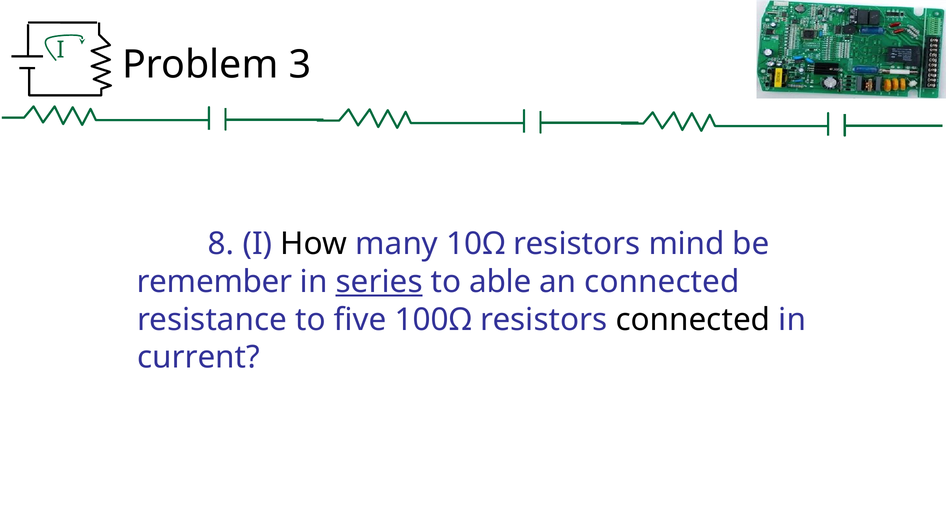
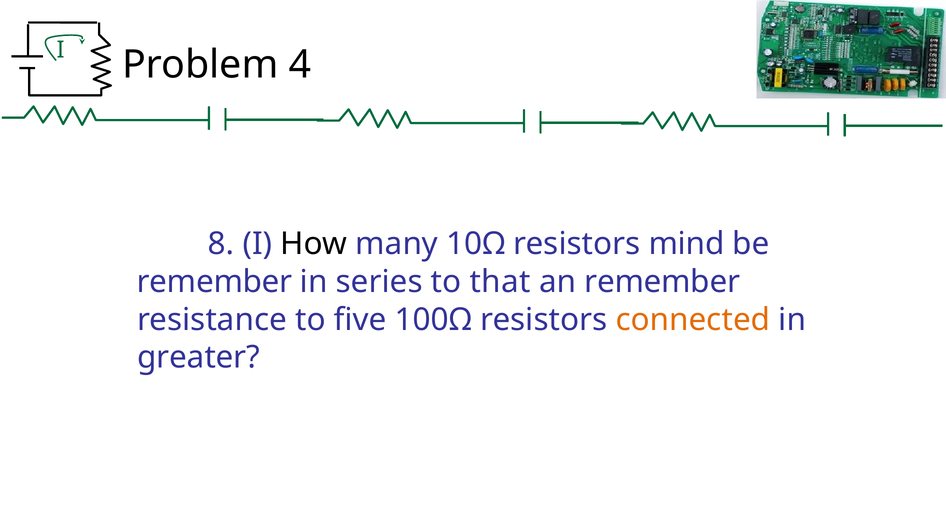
3: 3 -> 4 (300, 65)
series underline: present -> none (379, 282)
able: able -> that (500, 282)
an connected: connected -> remember (662, 282)
connected colour: black -> orange (693, 320)
current: current -> greater (199, 358)
